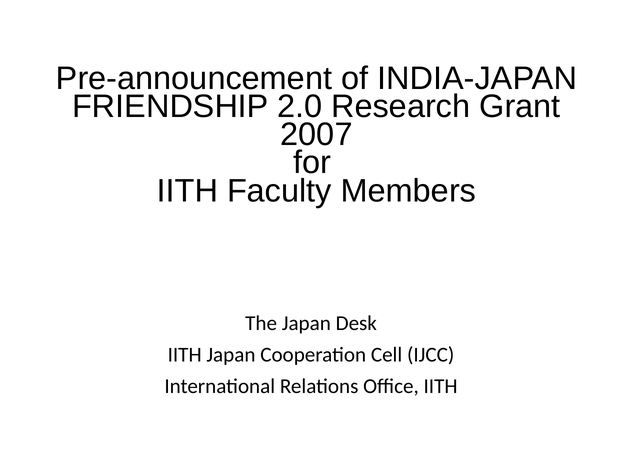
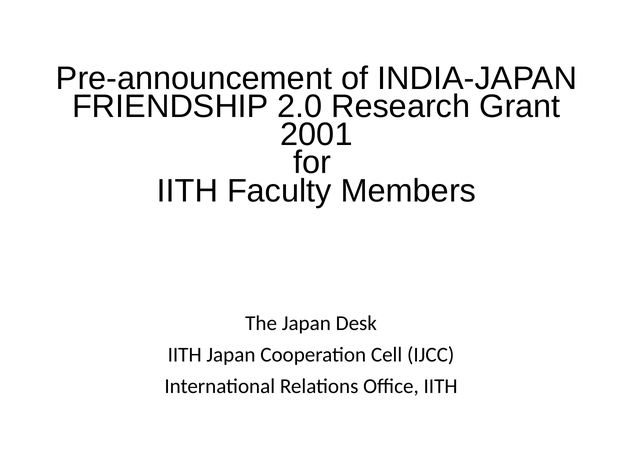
2007: 2007 -> 2001 (316, 135)
